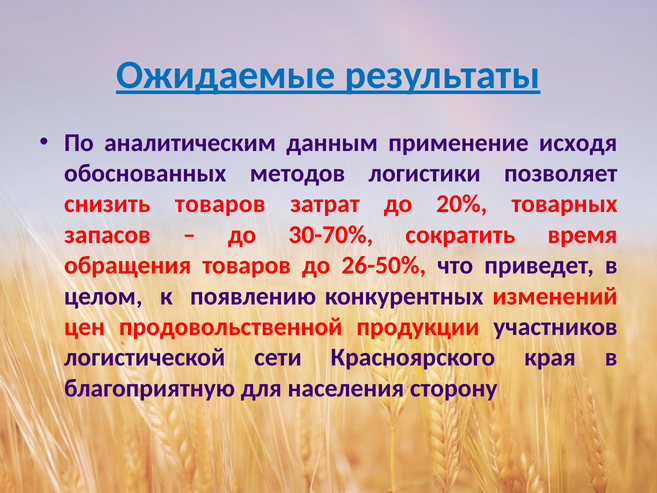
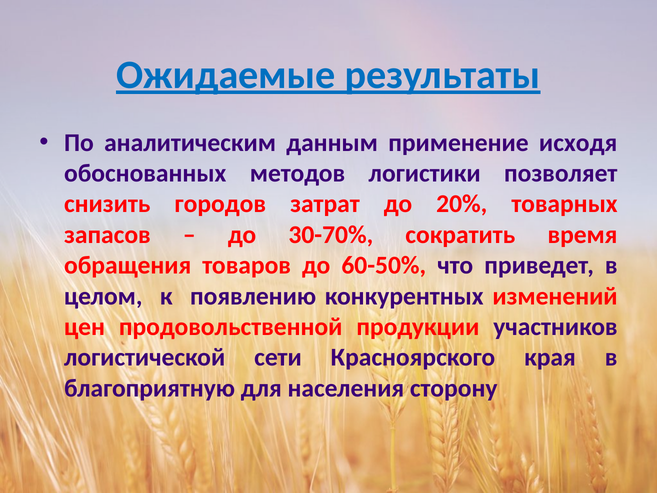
снизить товаров: товаров -> городов (220, 204)
26-50%: 26-50% -> 60-50% (384, 265)
